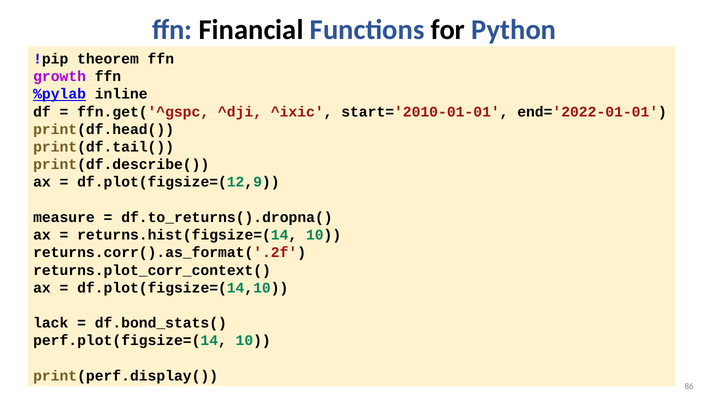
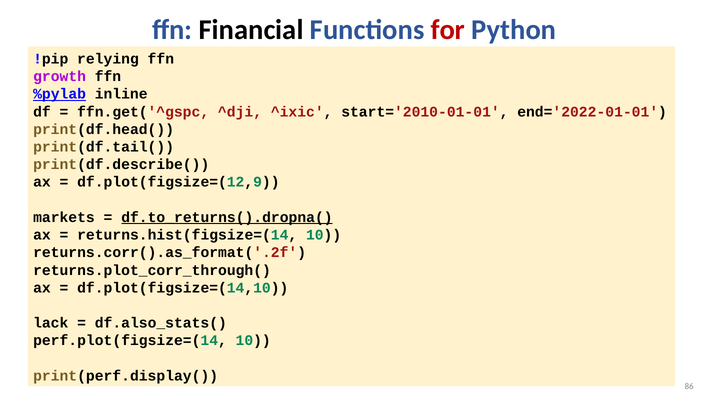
for colour: black -> red (448, 30)
theorem: theorem -> relying (108, 59)
measure: measure -> markets (64, 217)
df.to_returns().dropna( underline: none -> present (227, 217)
returns.plot_corr_context(: returns.plot_corr_context( -> returns.plot_corr_through( (152, 270)
df.bond_stats(: df.bond_stats( -> df.also_stats( (161, 323)
